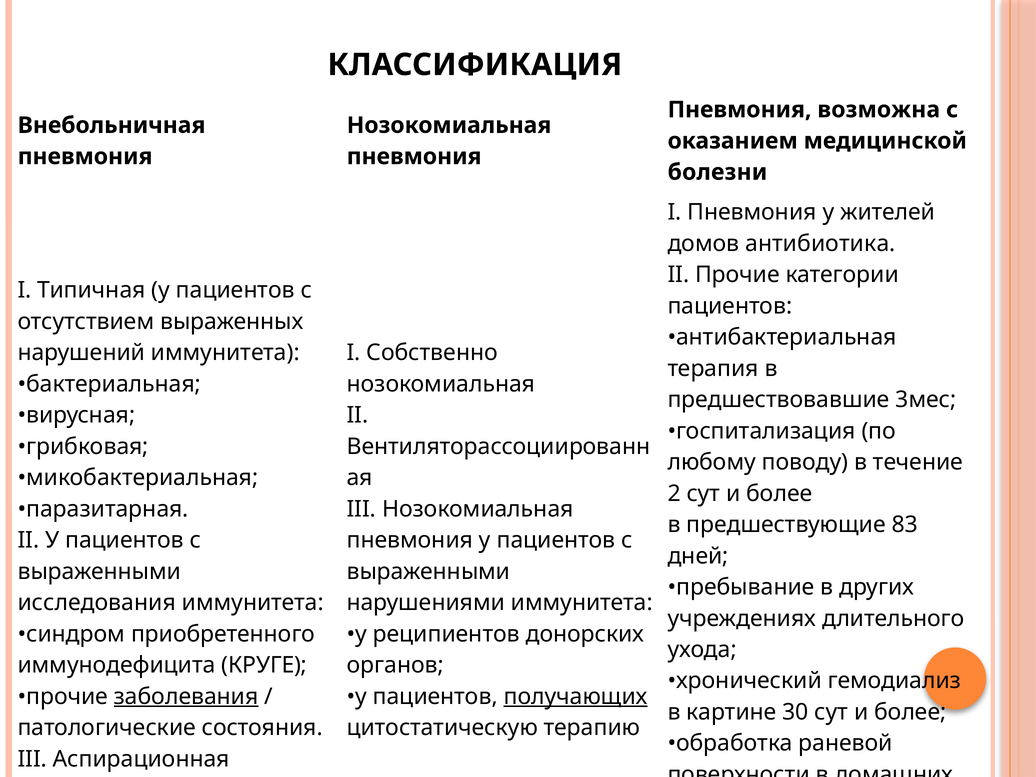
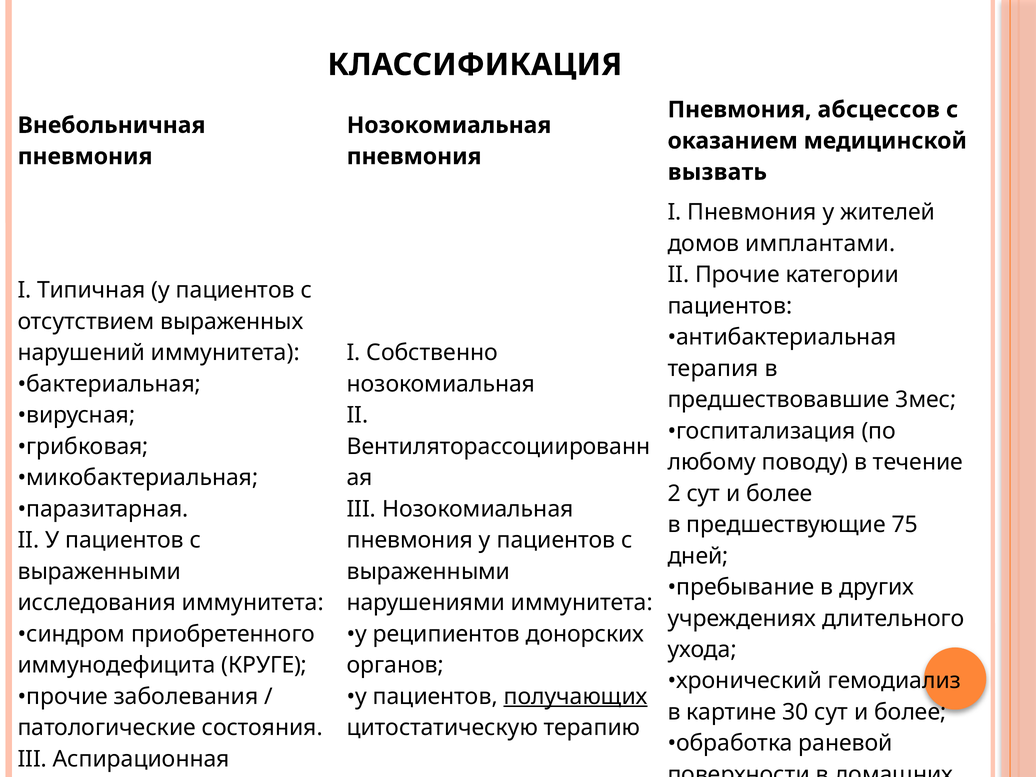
возможна: возможна -> абсцессов (879, 110)
болезни: болезни -> вызвать (717, 172)
антибиотика: антибиотика -> имплантами (820, 243)
83: 83 -> 75 (905, 525)
заболевания underline: present -> none (186, 697)
